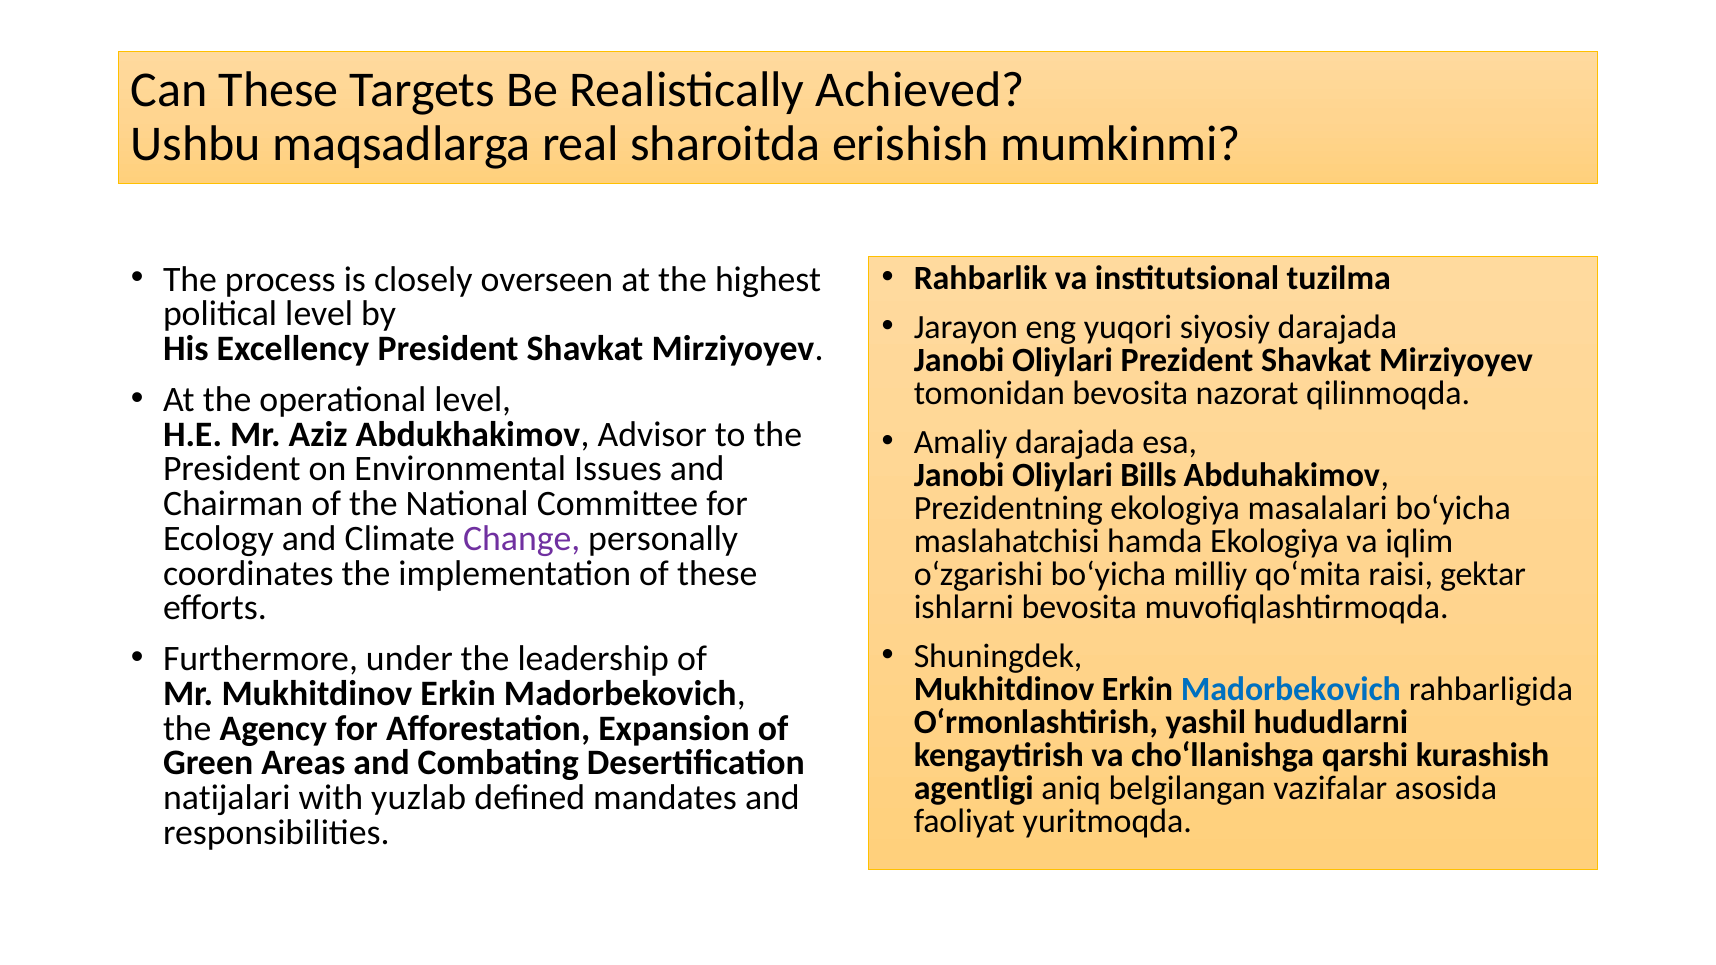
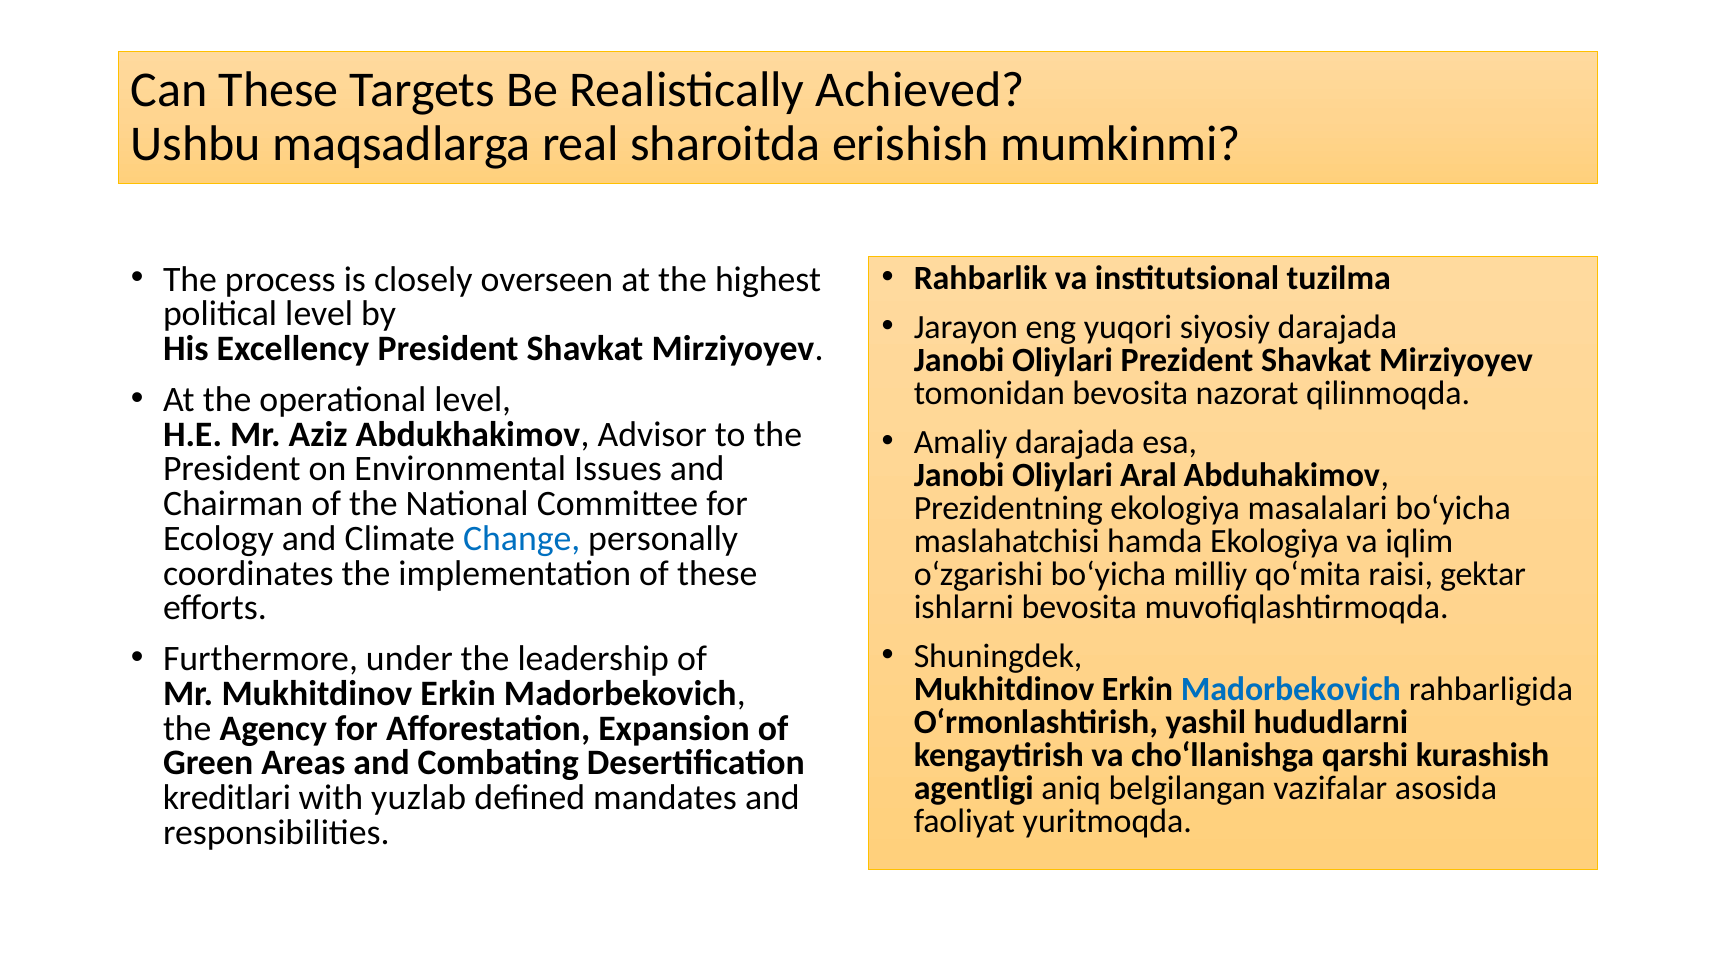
Bills: Bills -> Aral (1149, 476)
Change colour: purple -> blue (522, 539)
natijalari: natijalari -> kreditlari (227, 798)
